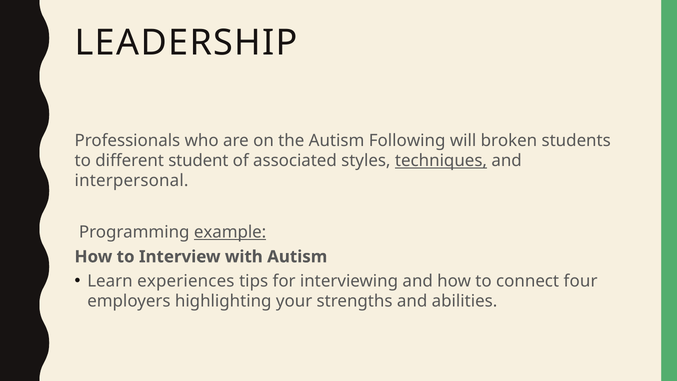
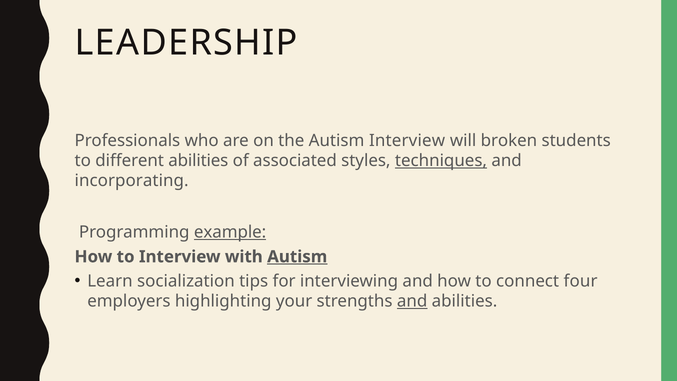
Autism Following: Following -> Interview (407, 141)
different student: student -> abilities (198, 161)
interpersonal: interpersonal -> incorporating (132, 181)
Autism underline: none -> present (297, 257)
experiences: experiences -> socialization (186, 281)
and underline: none -> present (412, 301)
